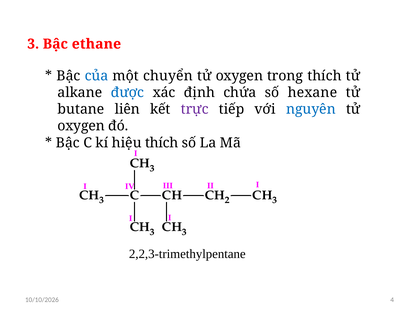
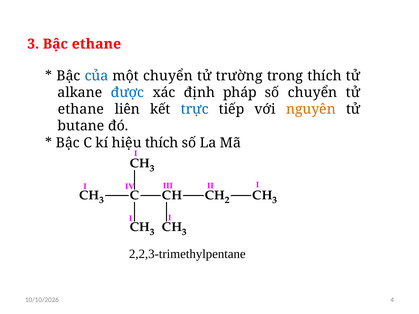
oxygen: oxygen -> trường (239, 76)
chứa: chứa -> pháp (240, 93)
số hexane: hexane -> chuyển (313, 93)
butane: butane -> ethane (81, 109)
trực colour: purple -> blue (195, 109)
nguyên colour: blue -> orange (311, 109)
oxygen: oxygen -> butane (81, 126)
